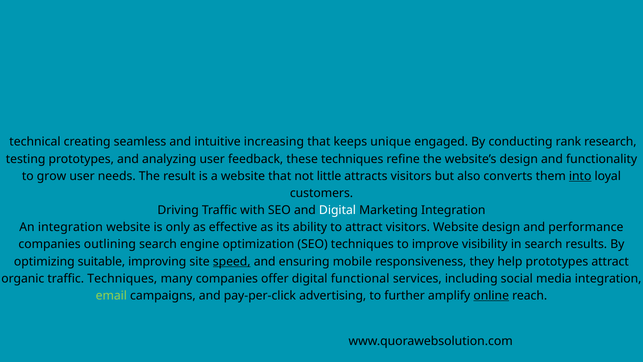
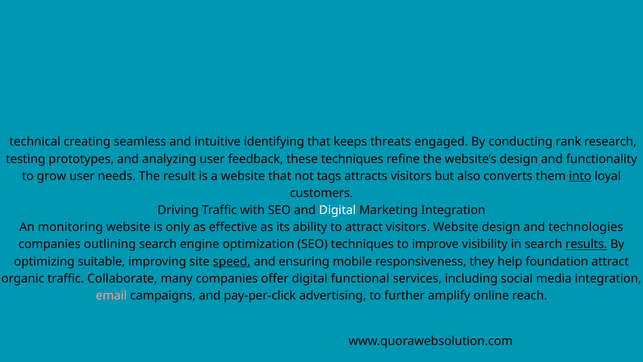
increasing: increasing -> identifying (274, 142)
unique: unique -> threats (391, 142)
little: little -> tags (329, 176)
An integration: integration -> monitoring (70, 227)
performance: performance -> technologies (586, 227)
results underline: none -> present (586, 244)
help prototypes: prototypes -> foundation (557, 261)
traffic Techniques: Techniques -> Collaborate (122, 278)
email colour: light green -> pink (111, 295)
online underline: present -> none (491, 295)
